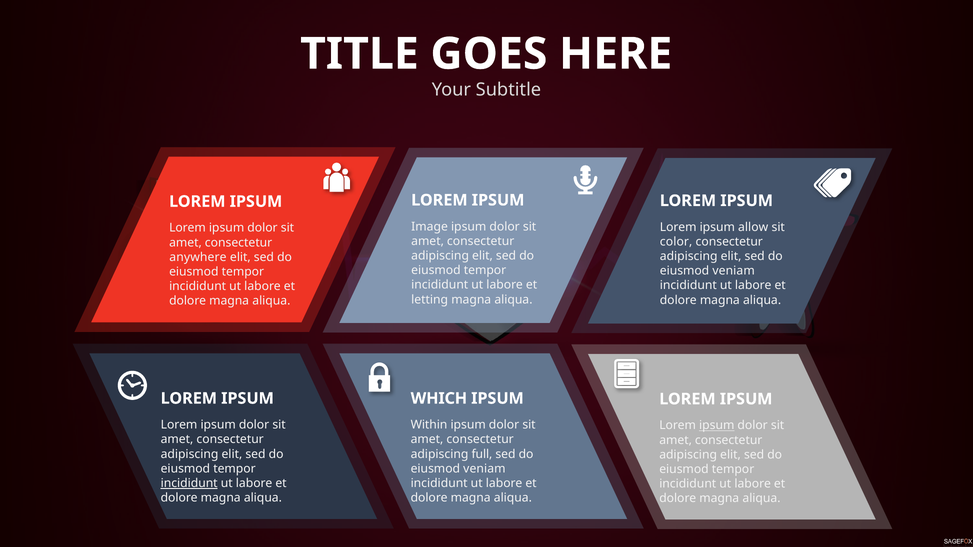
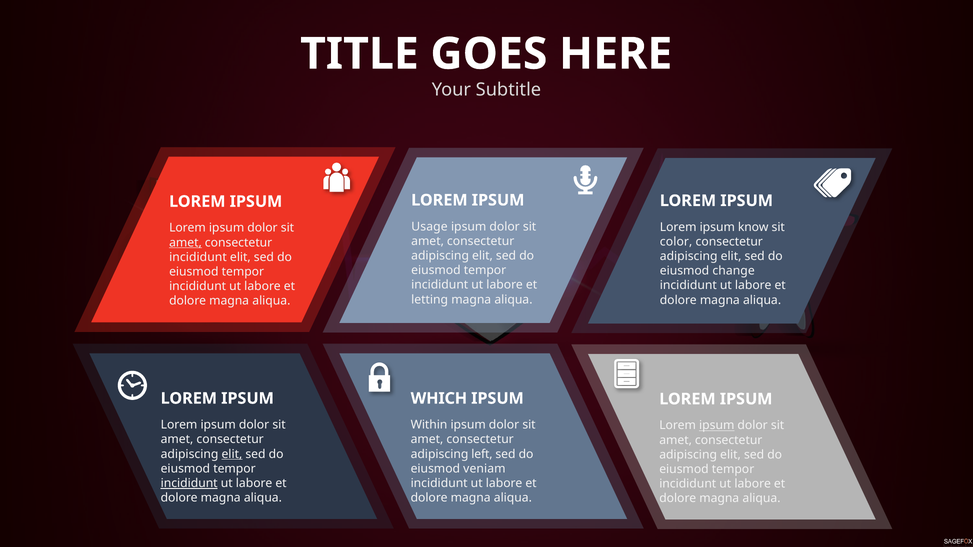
Image: Image -> Usage (430, 227)
allow: allow -> know (753, 227)
amet underline: none -> present (185, 243)
anywhere: anywhere -> incididunt (198, 257)
veniam: veniam -> change (734, 271)
elit underline: none -> present (232, 454)
full: full -> left (482, 454)
